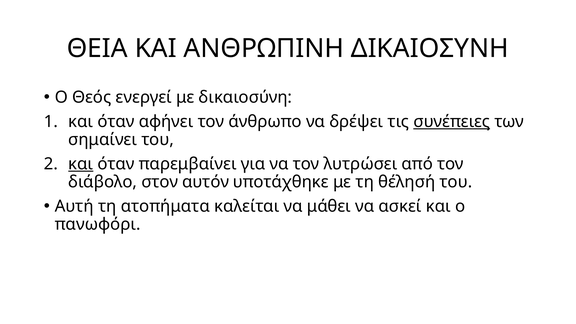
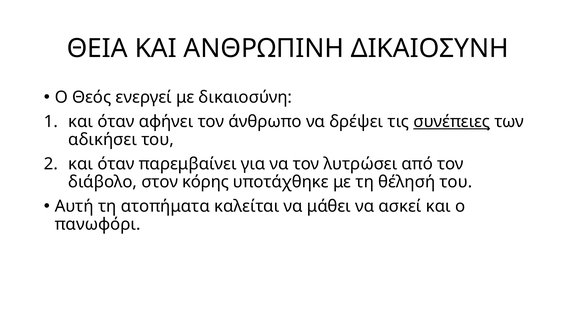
σημαίνει: σημαίνει -> αδικήσει (103, 140)
και underline: present -> none (81, 164)
αυτόν: αυτόν -> κόρης (206, 182)
